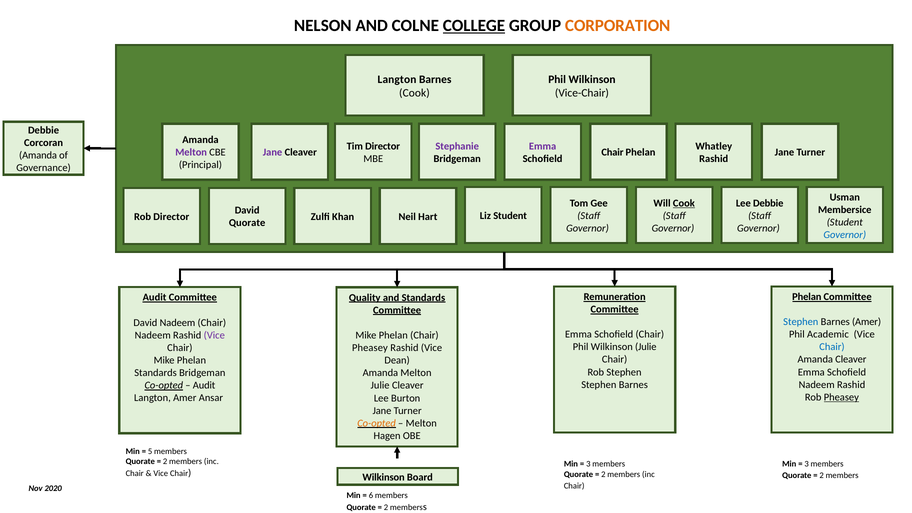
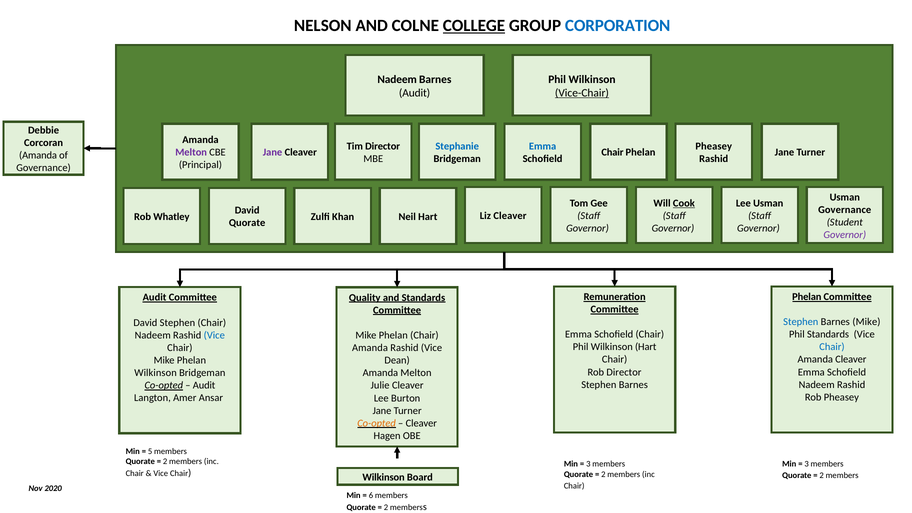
CORPORATION colour: orange -> blue (618, 25)
Langton: Langton -> Nadeem (397, 79)
Cook: Cook -> Audit (415, 93)
Vice-Chair underline: none -> present (582, 93)
Stephanie colour: purple -> blue (457, 146)
Emma colour: purple -> blue (543, 146)
Whatley: Whatley -> Pheasey (714, 146)
Lee Debbie: Debbie -> Usman (768, 203)
Membersice: Membersice -> Governance (845, 210)
Liz Student: Student -> Cleaver (510, 216)
Rob Director: Director -> Whatley (171, 217)
Governor colour: blue -> purple (845, 235)
Barnes Amer: Amer -> Mike (866, 322)
David Nadeem: Nadeem -> Stephen (177, 323)
Phil Academic: Academic -> Standards (828, 334)
Vice colour: purple -> blue (214, 335)
Wilkinson Julie: Julie -> Hart (646, 347)
Pheasey: Pheasey -> Amanda (370, 348)
Rob Stephen: Stephen -> Director (624, 372)
Standards: Standards -> Wilkinson (156, 373)
Pheasey underline: present -> none (841, 397)
Melton: Melton -> Cleaver (421, 423)
